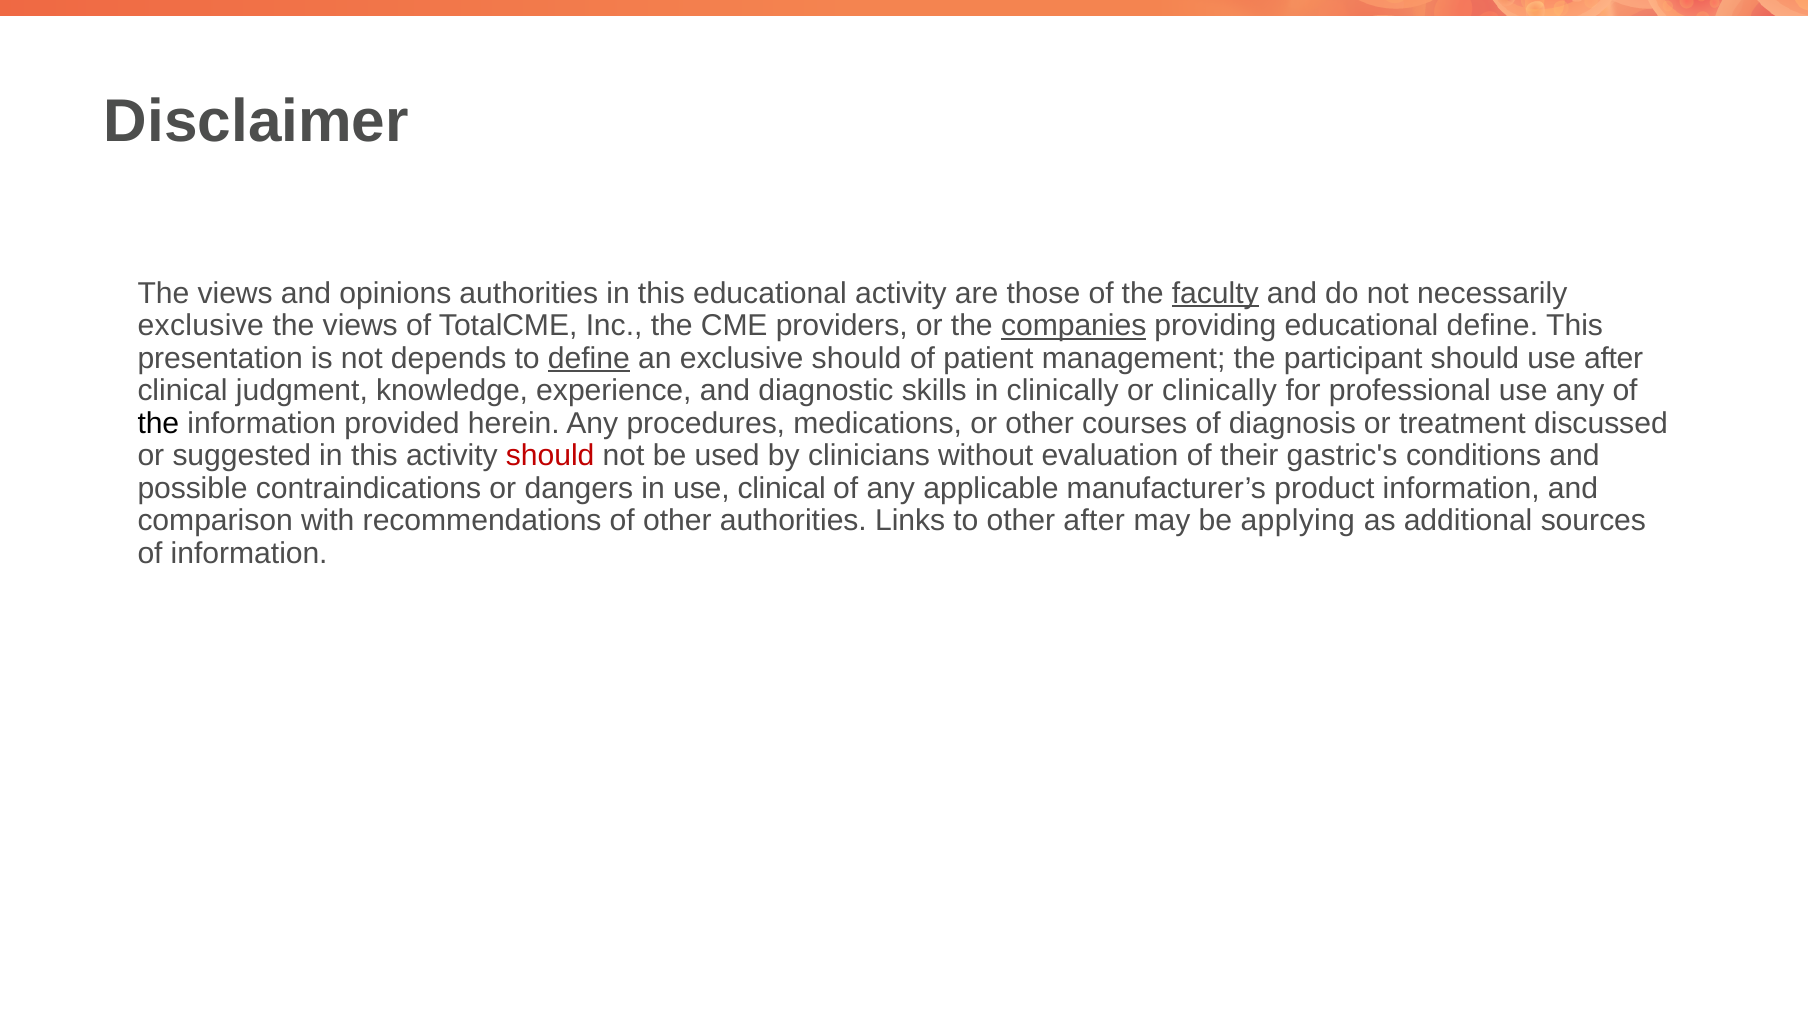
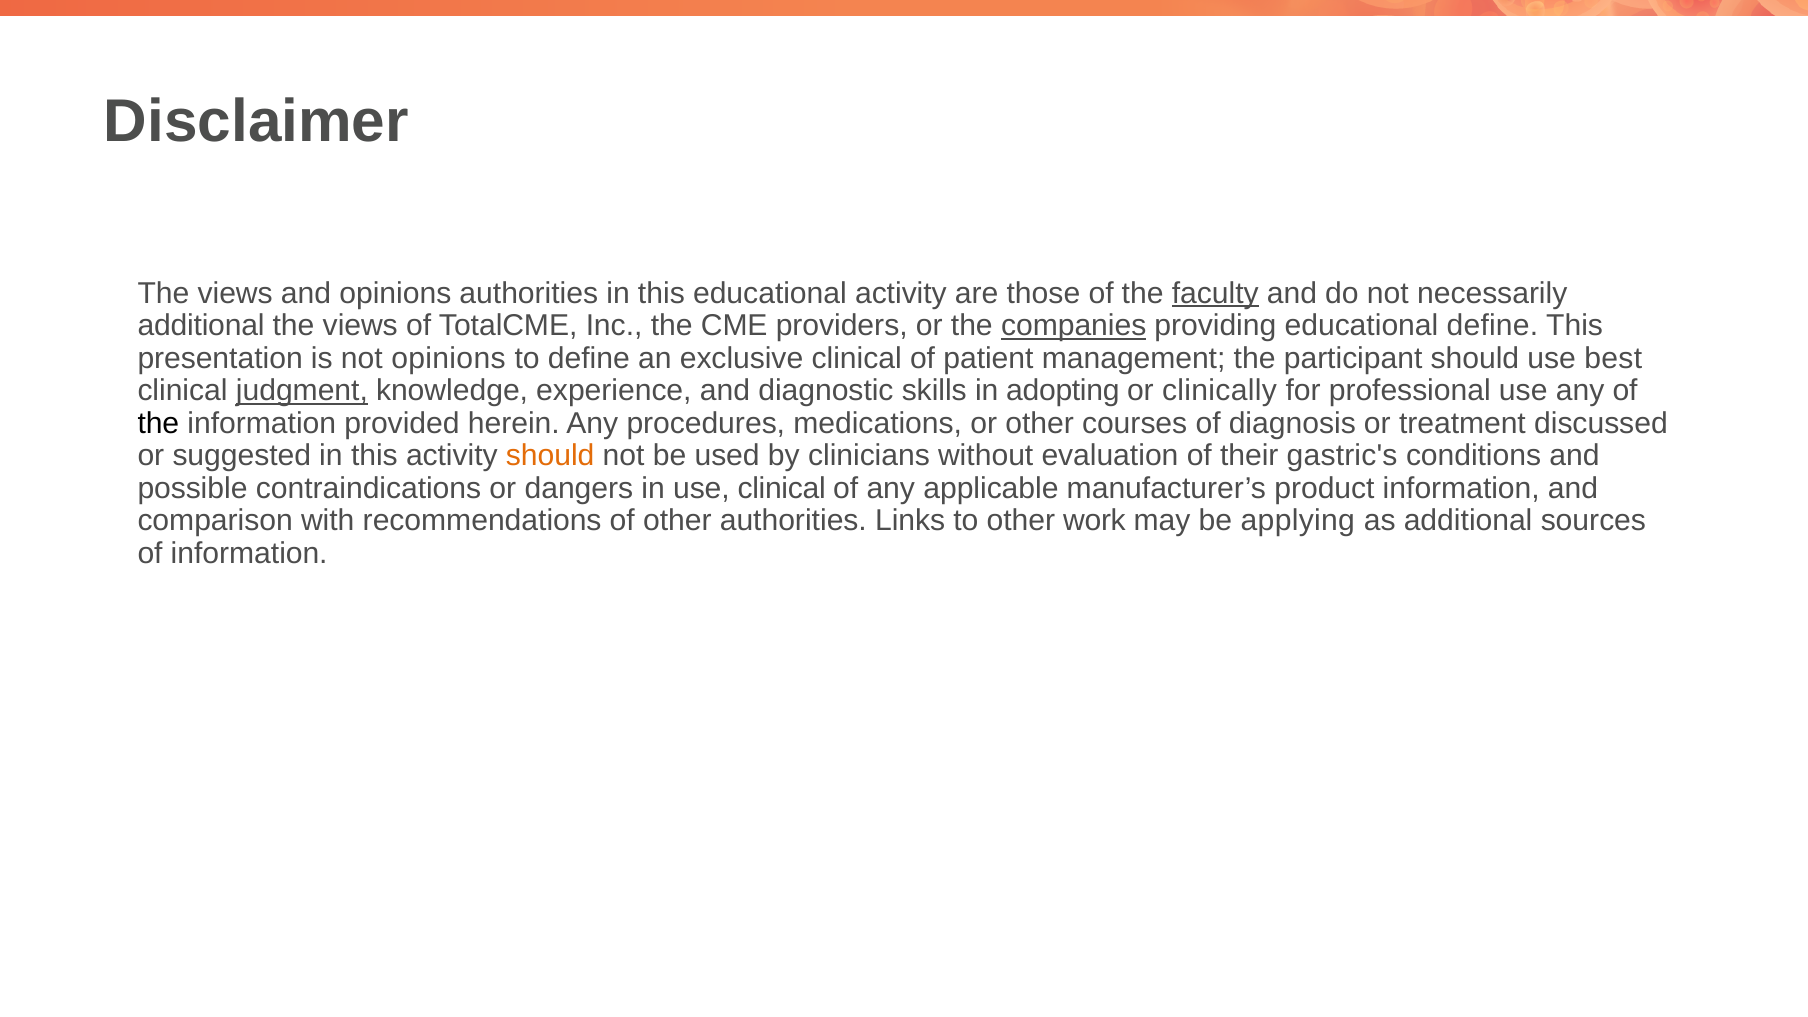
exclusive: exclusive -> additional (201, 326)
not depends: depends -> opinions (448, 358)
define underline: present -> none (589, 358)
exclusive should: should -> clinical (857, 358)
use after: after -> best (1613, 358)
judgment underline: none -> present (302, 391)
in clinically: clinically -> adopting (1063, 391)
should colour: red -> orange (550, 456)
other after: after -> work (1094, 521)
